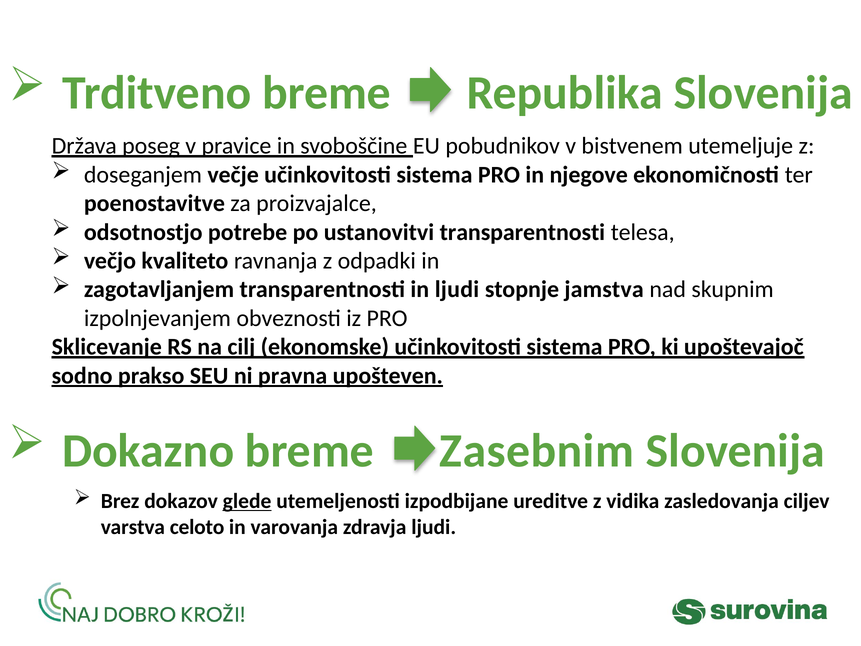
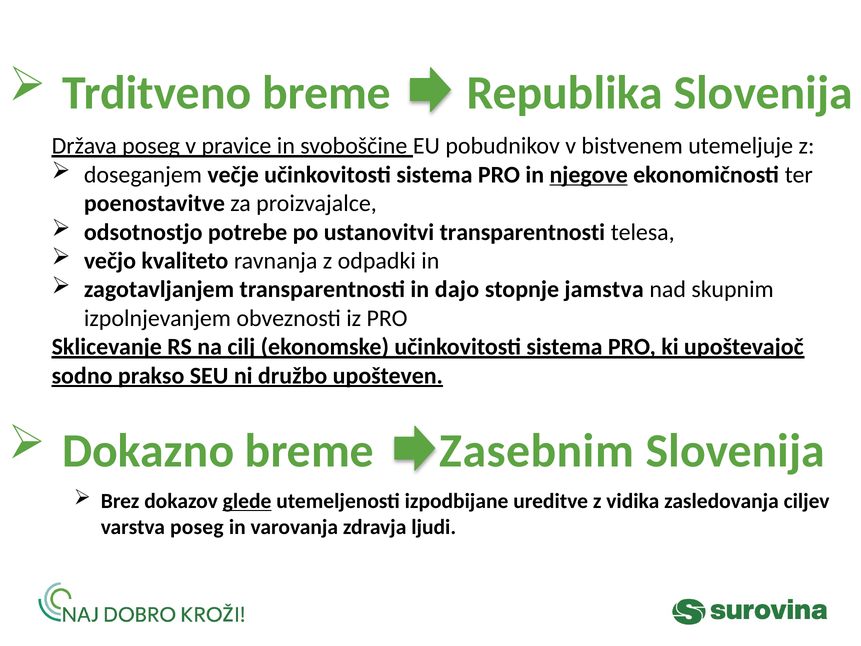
njegove underline: none -> present (589, 175)
in ljudi: ljudi -> dajo (457, 289)
pravna: pravna -> družbo (293, 376)
varstva celoto: celoto -> poseg (197, 527)
